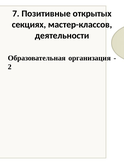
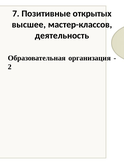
секциях: секциях -> высшее (29, 25)
деятельности: деятельности -> деятельность (62, 36)
